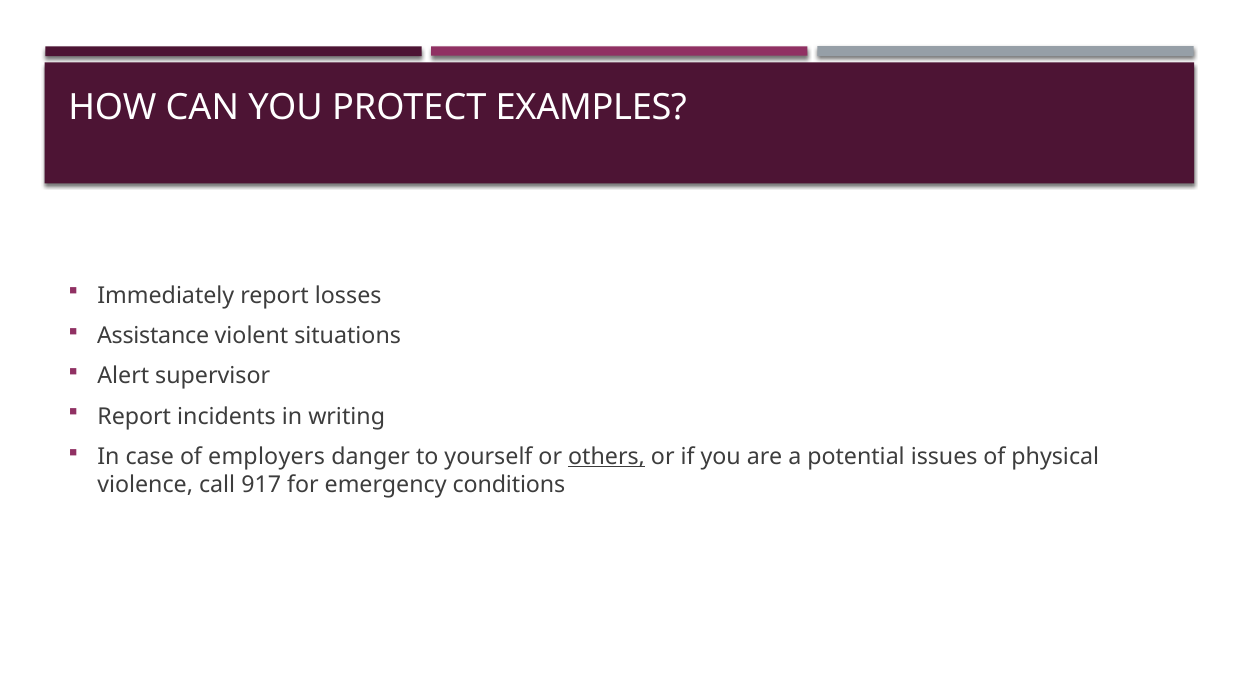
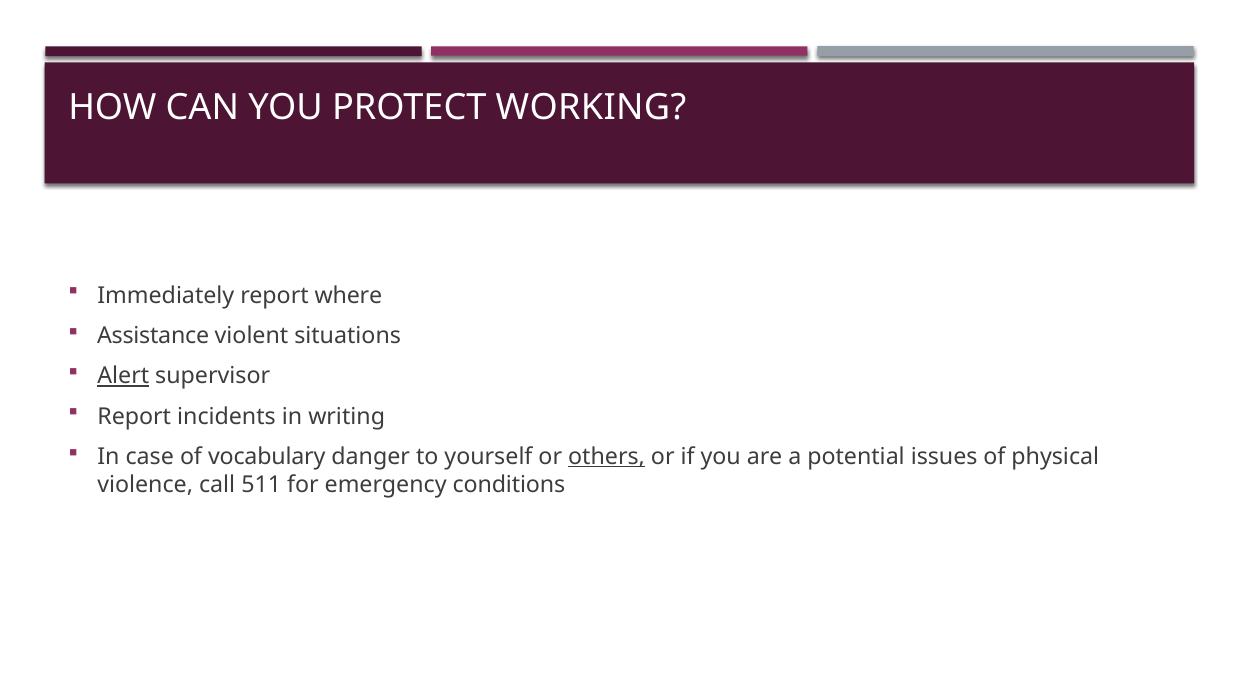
EXAMPLES: EXAMPLES -> WORKING (591, 107)
losses: losses -> where (348, 295)
Alert underline: none -> present (123, 376)
employers: employers -> vocabulary (267, 457)
917: 917 -> 511 (261, 484)
